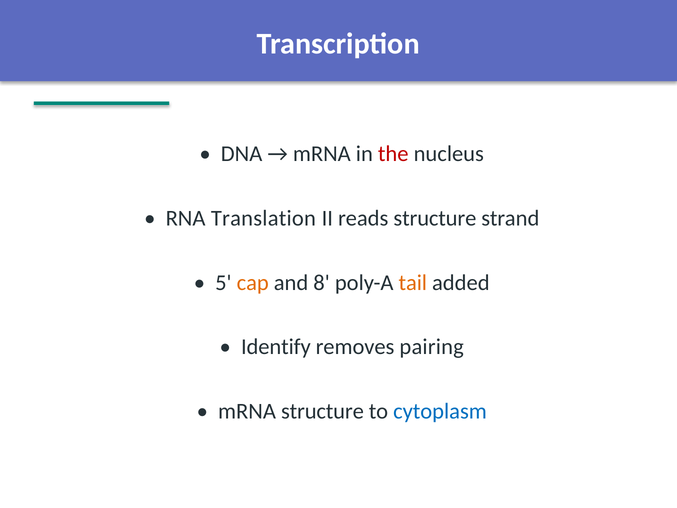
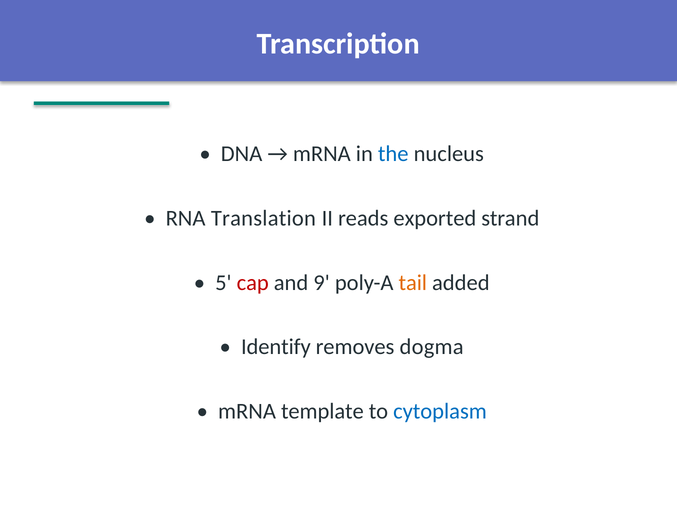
the colour: red -> blue (393, 154)
reads structure: structure -> exported (435, 218)
cap colour: orange -> red (253, 282)
8: 8 -> 9 (322, 282)
pairing: pairing -> dogma (432, 347)
mRNA structure: structure -> template (322, 411)
